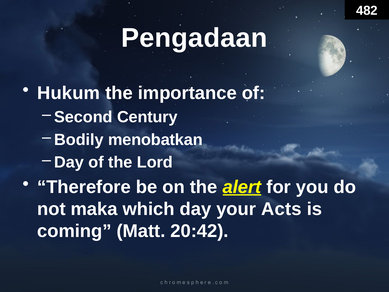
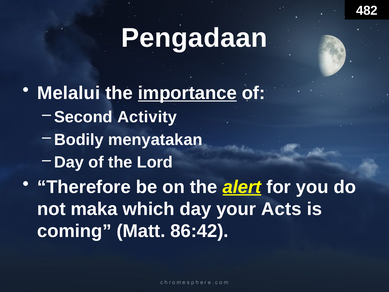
Hukum: Hukum -> Melalui (69, 93)
importance underline: none -> present (187, 93)
Century: Century -> Activity (147, 117)
menobatkan: menobatkan -> menyatakan (155, 140)
20:42: 20:42 -> 86:42 (199, 231)
